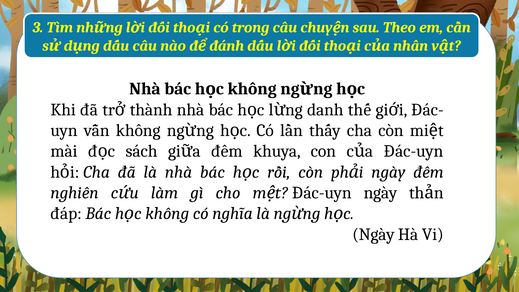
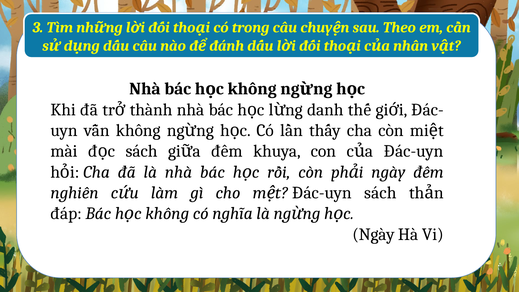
Đác-uyn ngày: ngày -> sách (380, 193)
